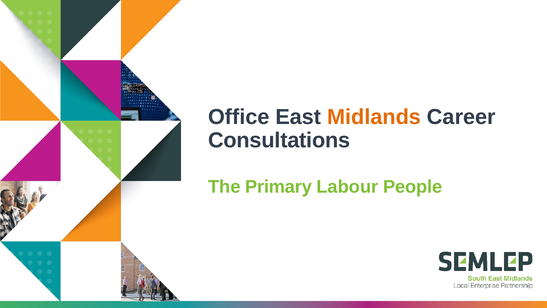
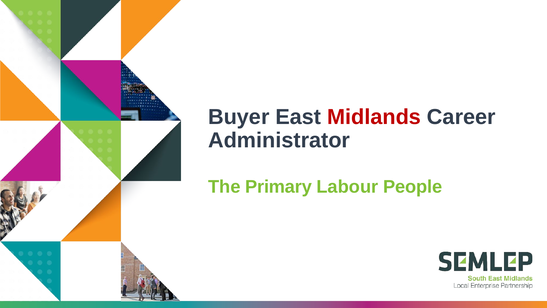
Office: Office -> Buyer (239, 117)
Midlands colour: orange -> red (374, 117)
Consultations: Consultations -> Administrator (279, 140)
